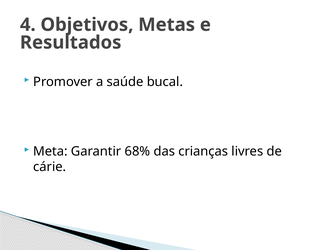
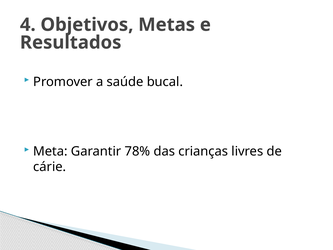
68%: 68% -> 78% (137, 151)
